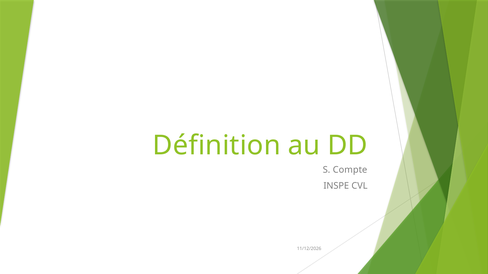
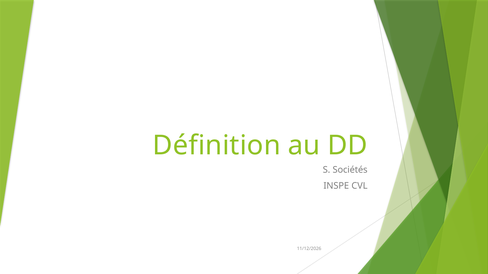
Compte: Compte -> Sociétés (350, 170)
